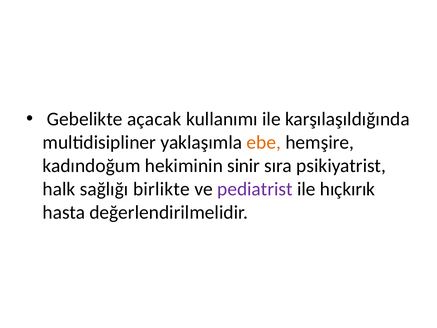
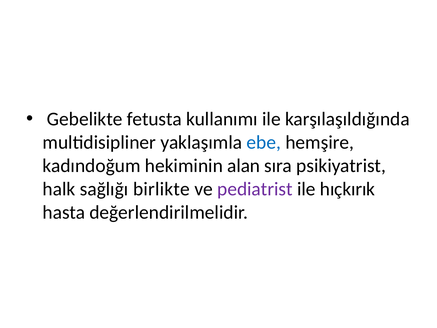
açacak: açacak -> fetusta (154, 119)
ebe colour: orange -> blue (264, 142)
sinir: sinir -> alan (244, 165)
